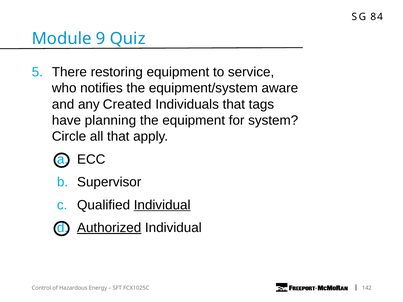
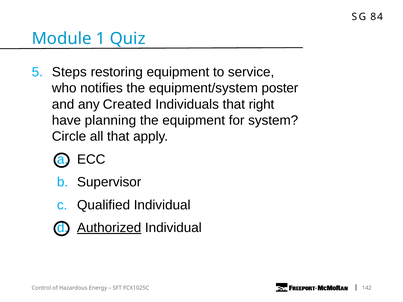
9: 9 -> 1 (101, 39)
There: There -> Steps (69, 72)
aware: aware -> poster (280, 88)
tags: tags -> right (261, 104)
Individual underline: present -> none (162, 205)
